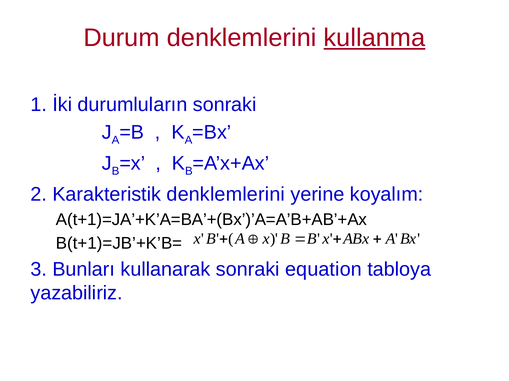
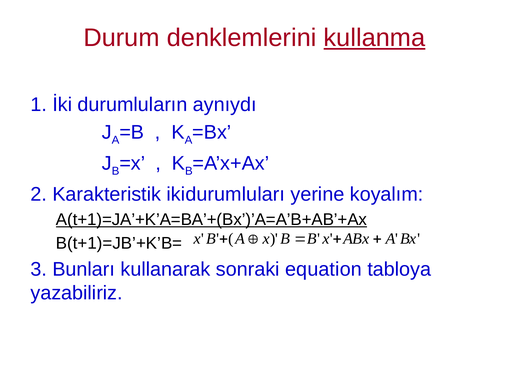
durumluların sonraki: sonraki -> aynıydı (225, 105)
Karakteristik denklemlerini: denklemlerini -> ikidurumluları (226, 195)
A(t+1)=JA’+K’A=BA’+(Bx’)’A=A’B+AB’+Ax underline: none -> present (212, 220)
